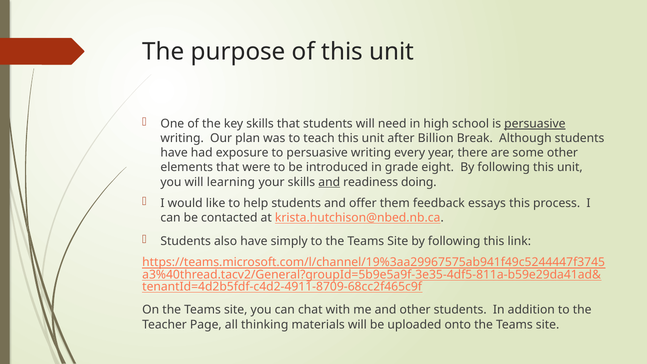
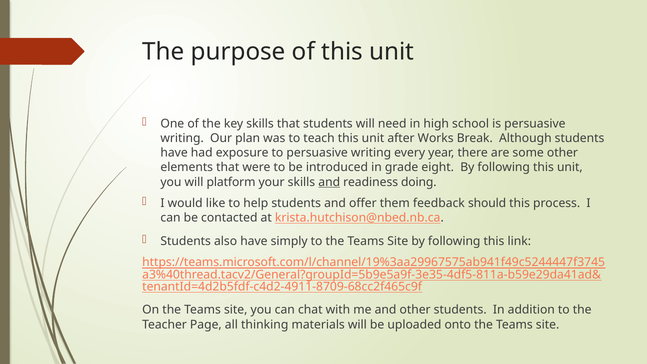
persuasive underline: present -> none (535, 124)
Billion: Billion -> Works (436, 138)
learning: learning -> platform (231, 182)
essays: essays -> should (487, 203)
